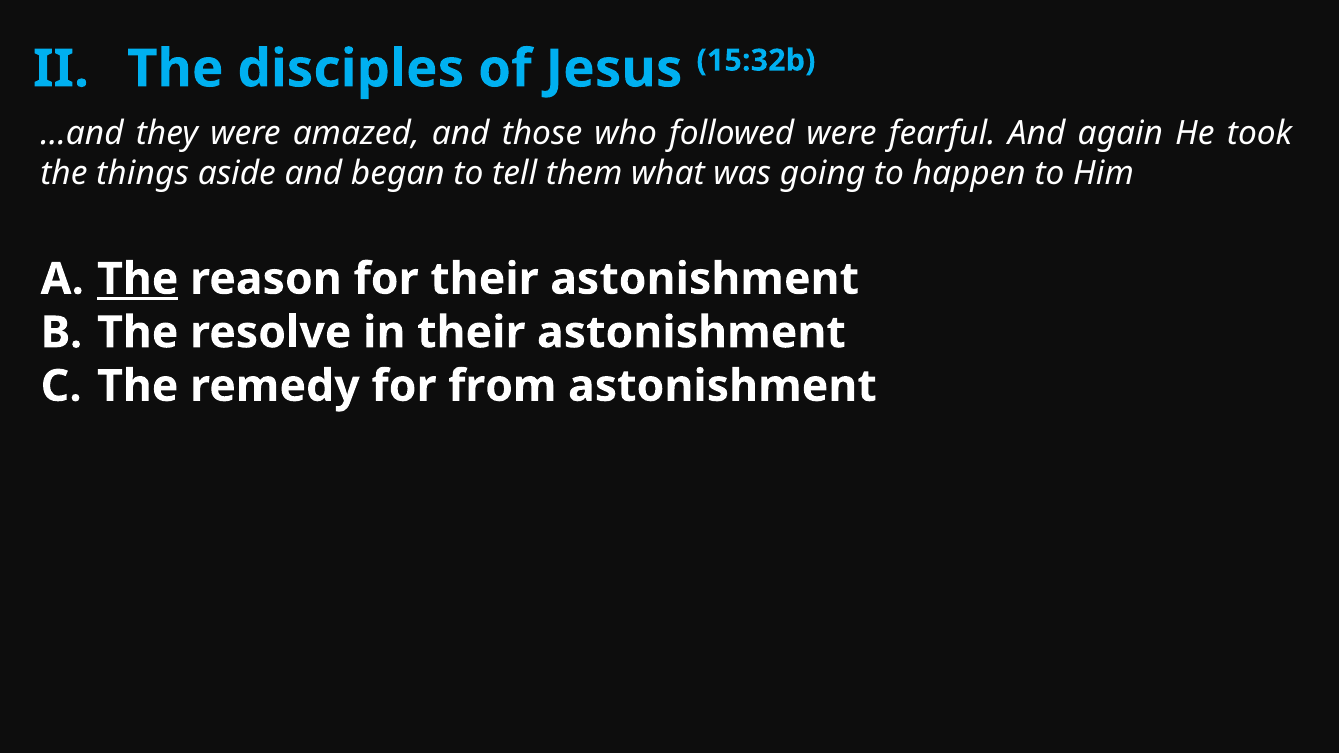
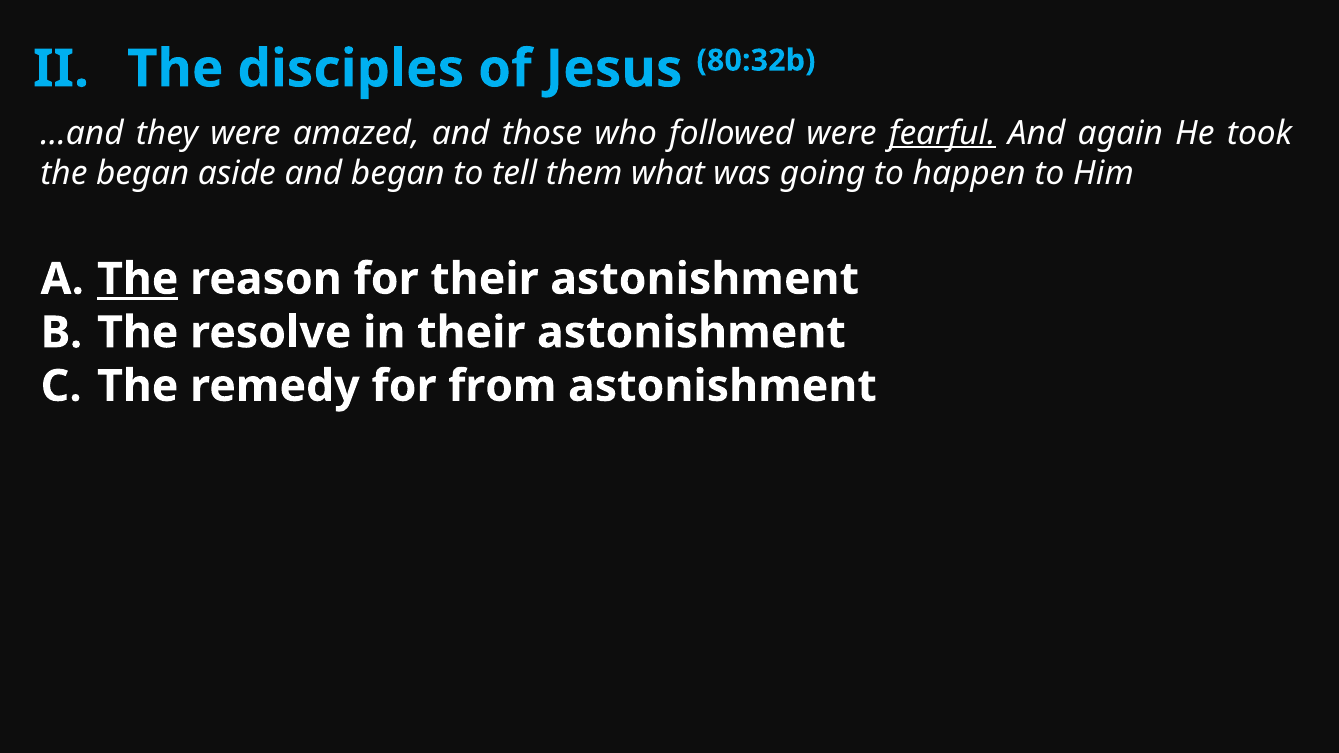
15:32b: 15:32b -> 80:32b (756, 60)
fearful underline: none -> present (942, 133)
the things: things -> began (143, 173)
